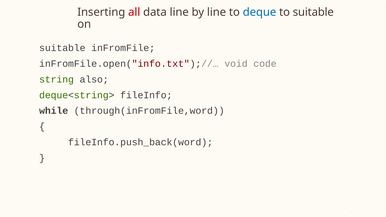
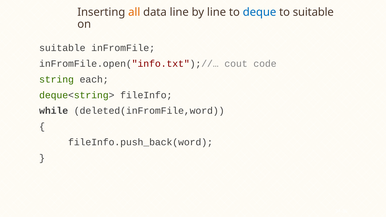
all colour: red -> orange (134, 12)
void: void -> cout (236, 64)
also: also -> each (94, 79)
through(inFromFile,word: through(inFromFile,word -> deleted(inFromFile,word (149, 111)
